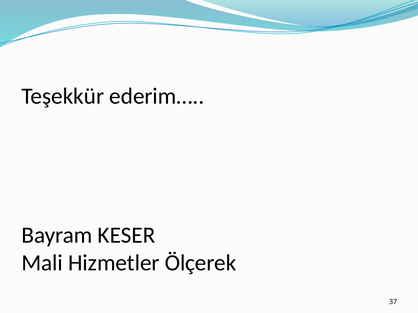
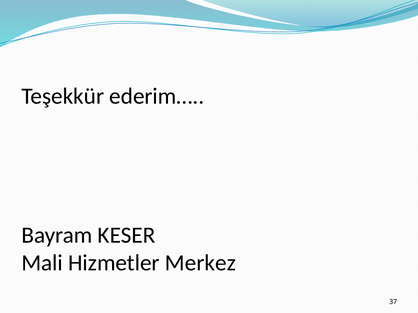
Ölçerek: Ölçerek -> Merkez (200, 263)
